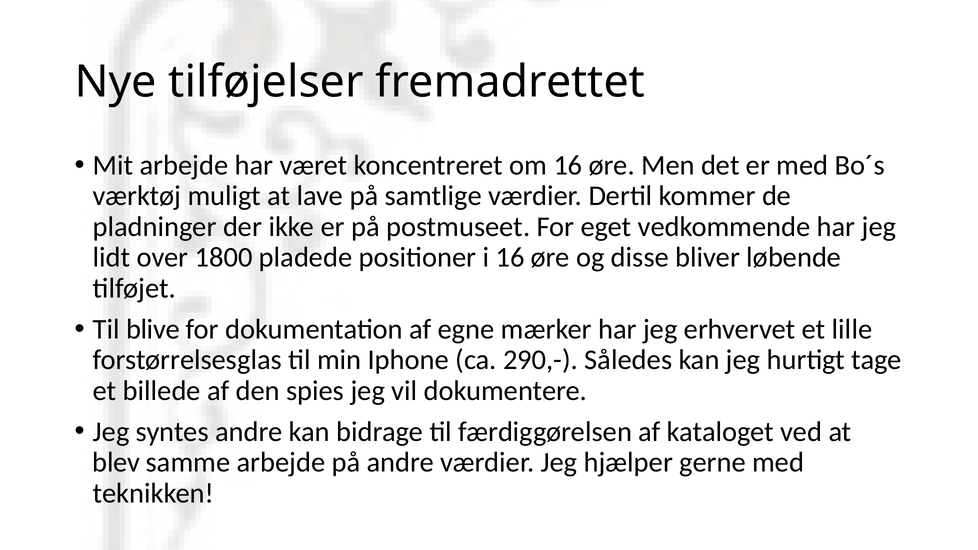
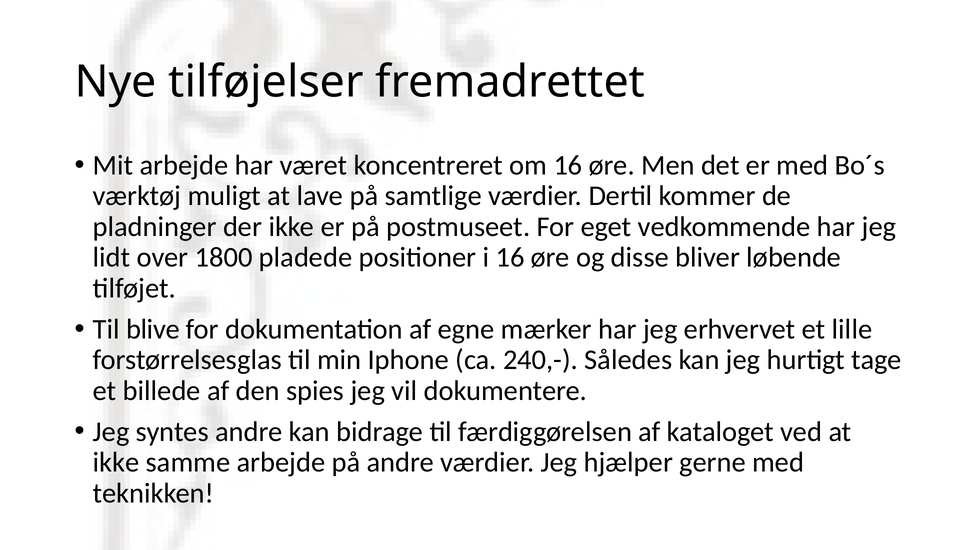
290,-: 290,- -> 240,- (541, 360)
blev: blev -> ikke (116, 462)
